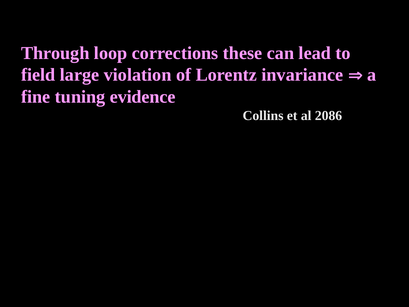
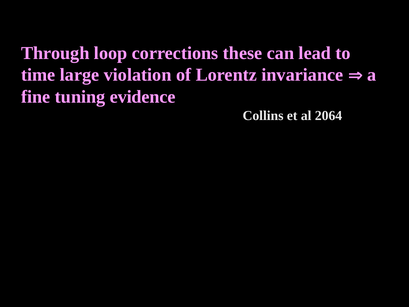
field: field -> time (38, 75)
2086: 2086 -> 2064 (329, 115)
